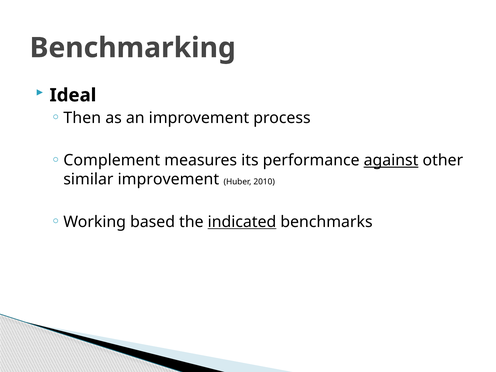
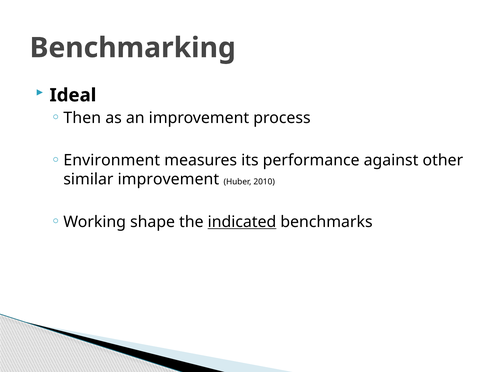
Complement: Complement -> Environment (112, 160)
against underline: present -> none (391, 160)
based: based -> shape (153, 222)
